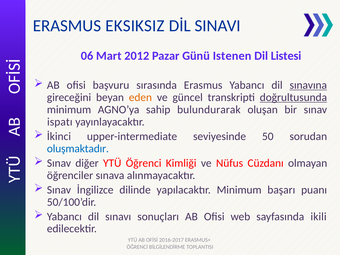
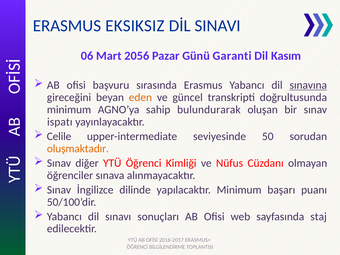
2012: 2012 -> 2056 (137, 56)
Istenen: Istenen -> Garanti (232, 56)
Listesi: Listesi -> Kasım (286, 56)
doğrultusunda underline: present -> none (293, 97)
İkinci: İkinci -> Celile (59, 136)
oluşmaktadır colour: blue -> orange (78, 149)
ikili: ikili -> staj (319, 217)
